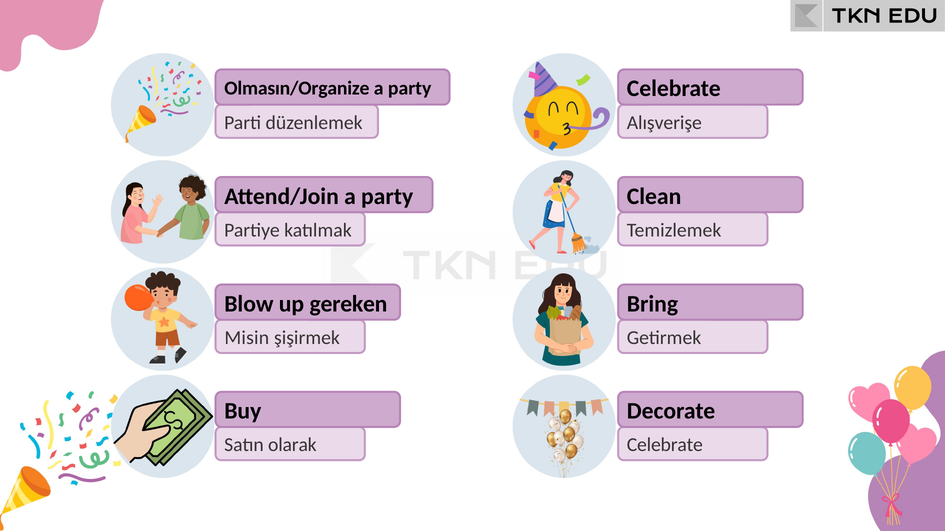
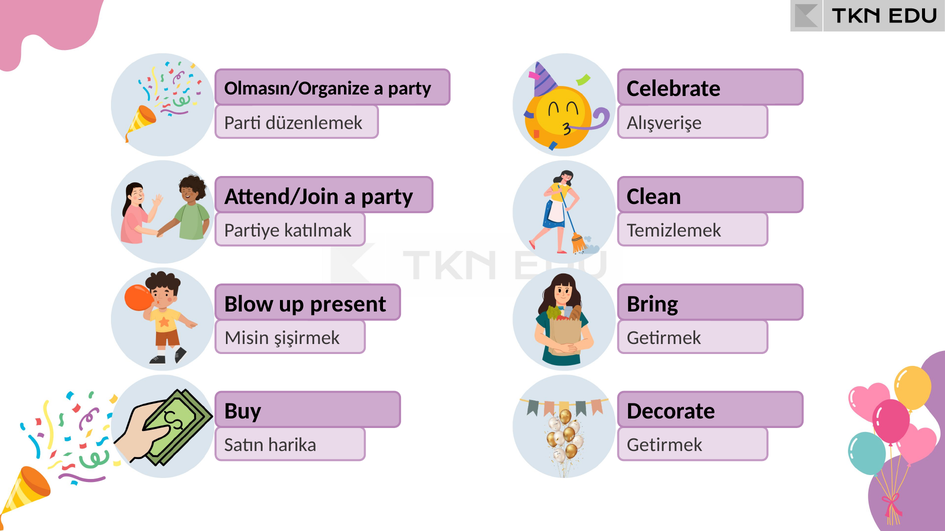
gereken: gereken -> present (348, 304)
olarak: olarak -> harika (292, 445)
Celebrate: Celebrate -> Getirmek (665, 445)
